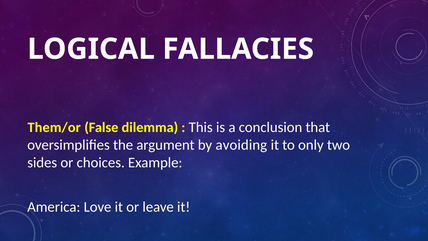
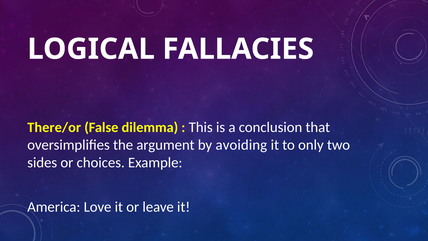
Them/or: Them/or -> There/or (54, 127)
